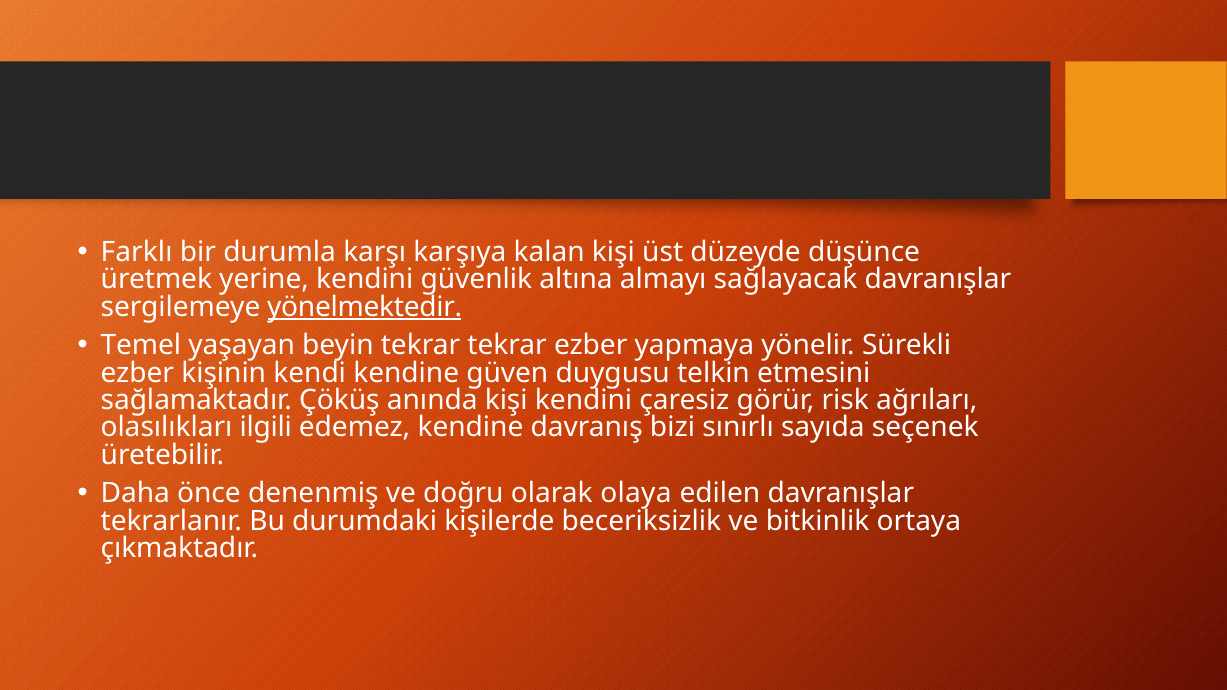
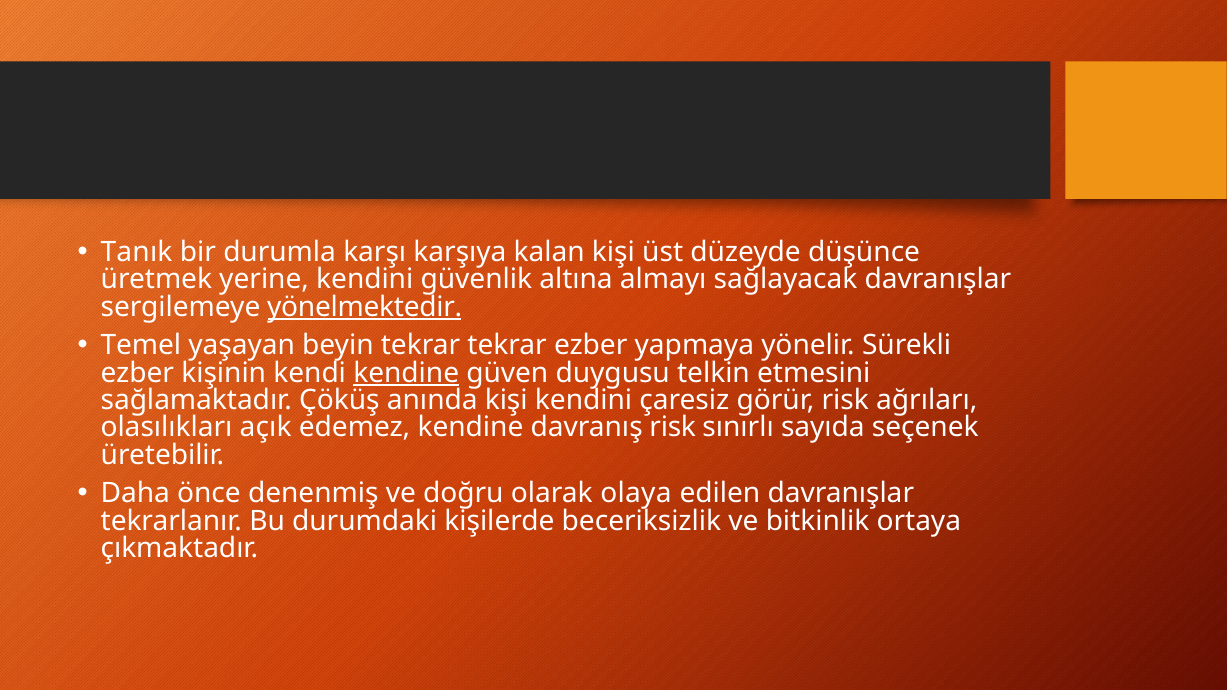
Farklı: Farklı -> Tanık (137, 252)
kendine underline: none -> present (406, 373)
ilgili: ilgili -> açık (266, 428)
davranış bizi: bizi -> risk (673, 428)
